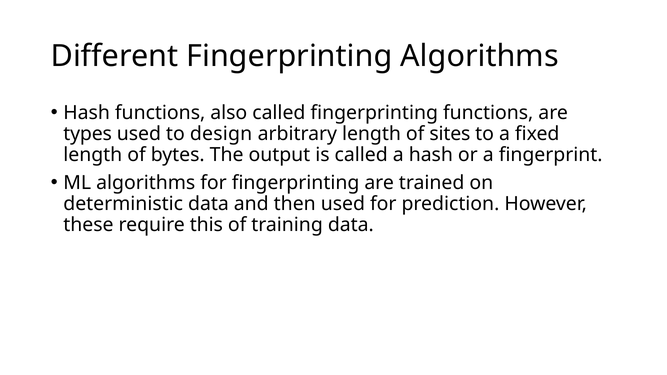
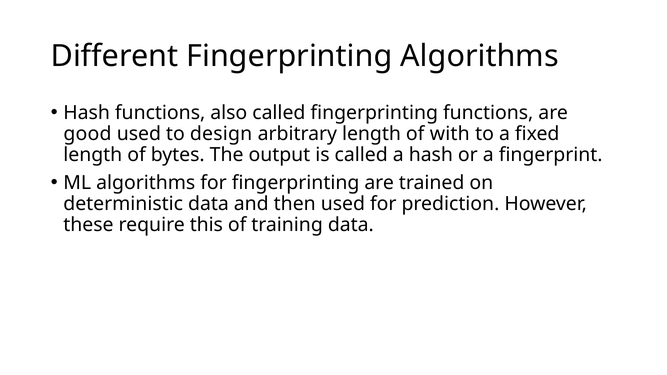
types: types -> good (87, 134)
sites: sites -> with (450, 134)
